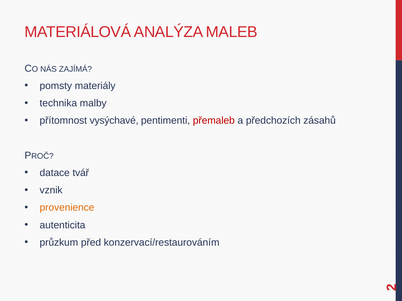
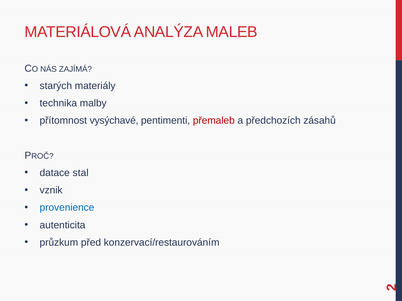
pomsty: pomsty -> starých (56, 86)
tvář: tvář -> stal (81, 173)
provenience colour: orange -> blue (67, 208)
